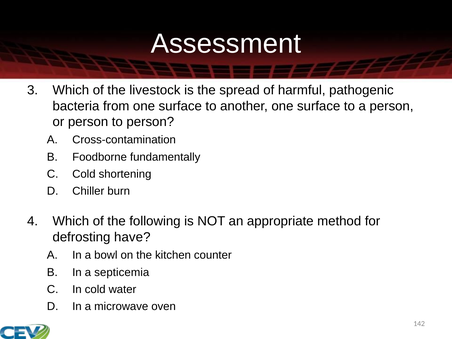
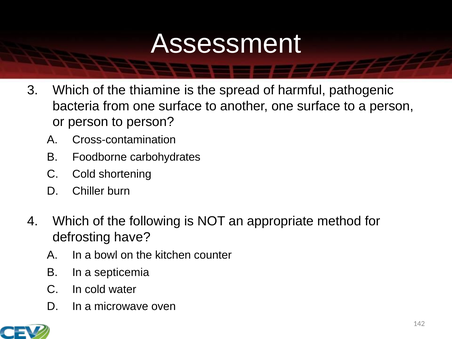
livestock: livestock -> thiamine (155, 90)
fundamentally: fundamentally -> carbohydrates (165, 157)
